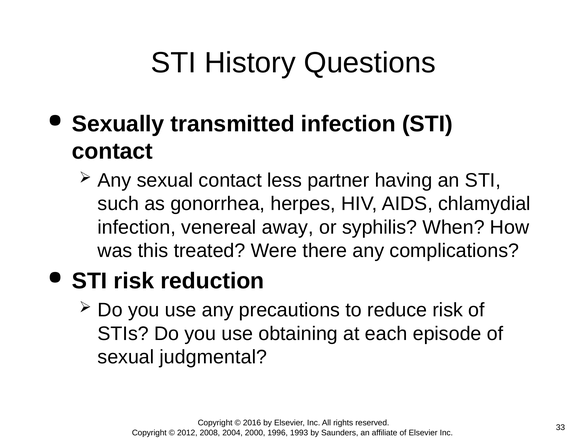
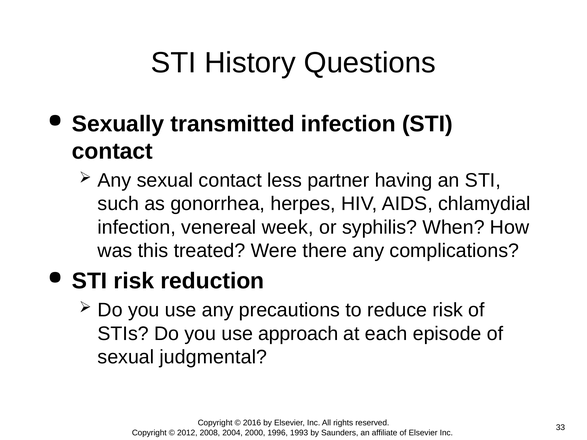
away: away -> week (288, 227)
obtaining: obtaining -> approach (298, 334)
